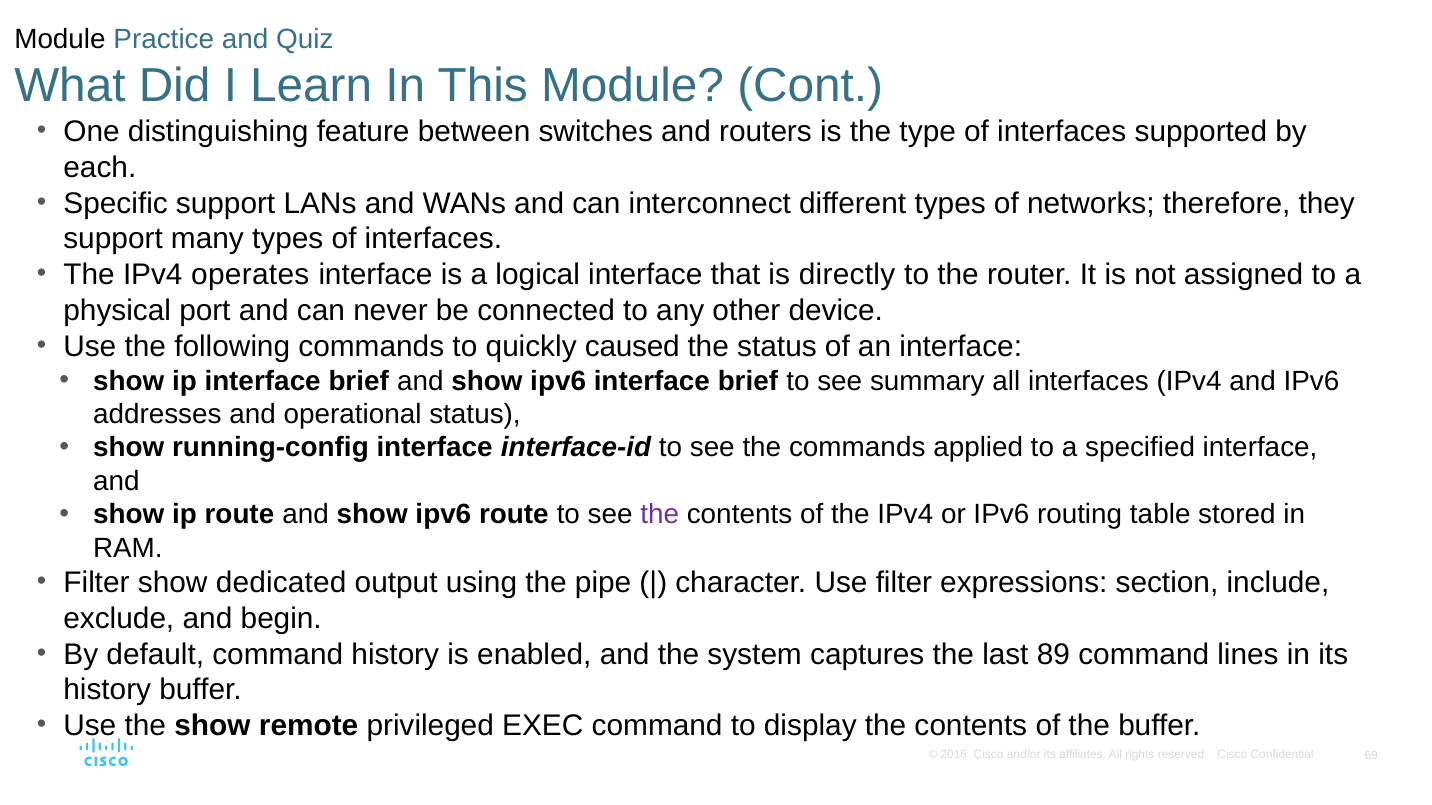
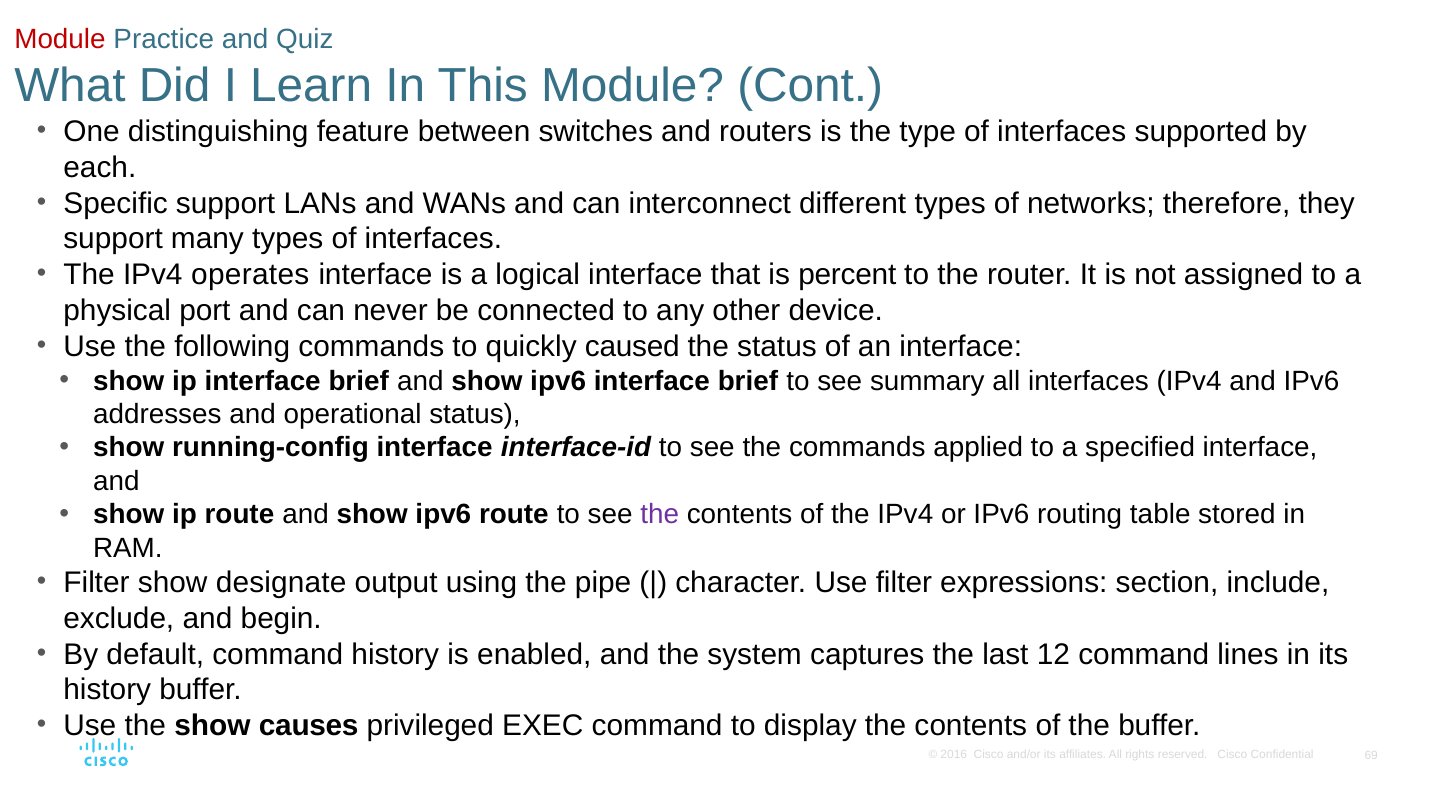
Module colour: black -> red (60, 39)
directly: directly -> percent (847, 275)
dedicated: dedicated -> designate (281, 583)
89: 89 -> 12 (1053, 655)
remote: remote -> causes (309, 726)
